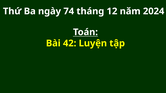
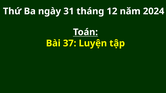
74: 74 -> 31 (69, 11)
42: 42 -> 37 (70, 43)
